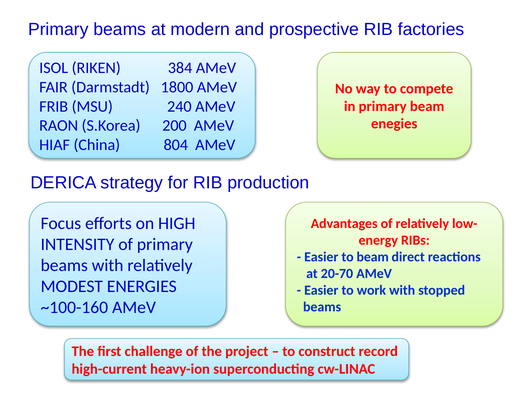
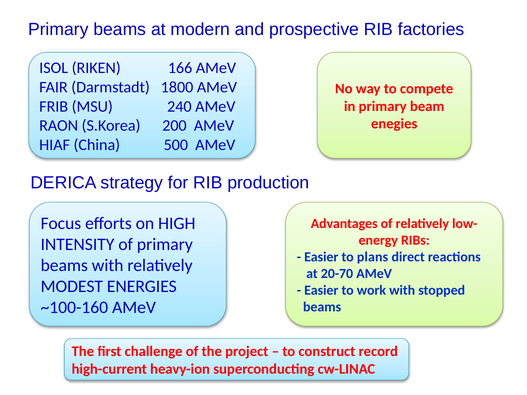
384: 384 -> 166 (180, 68)
804: 804 -> 500 (176, 145)
to beam: beam -> plans (373, 257)
